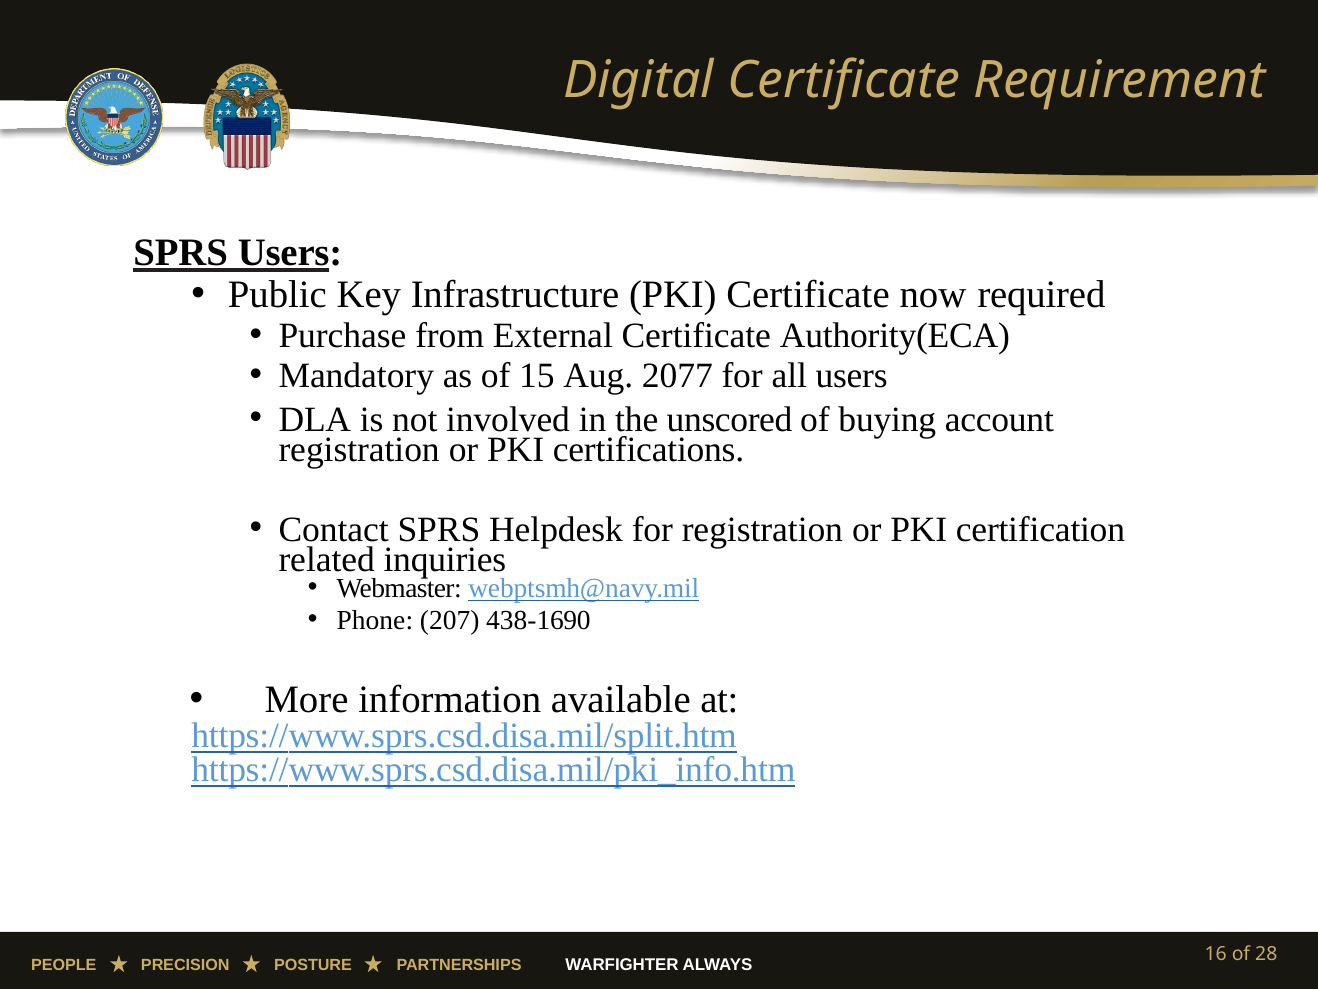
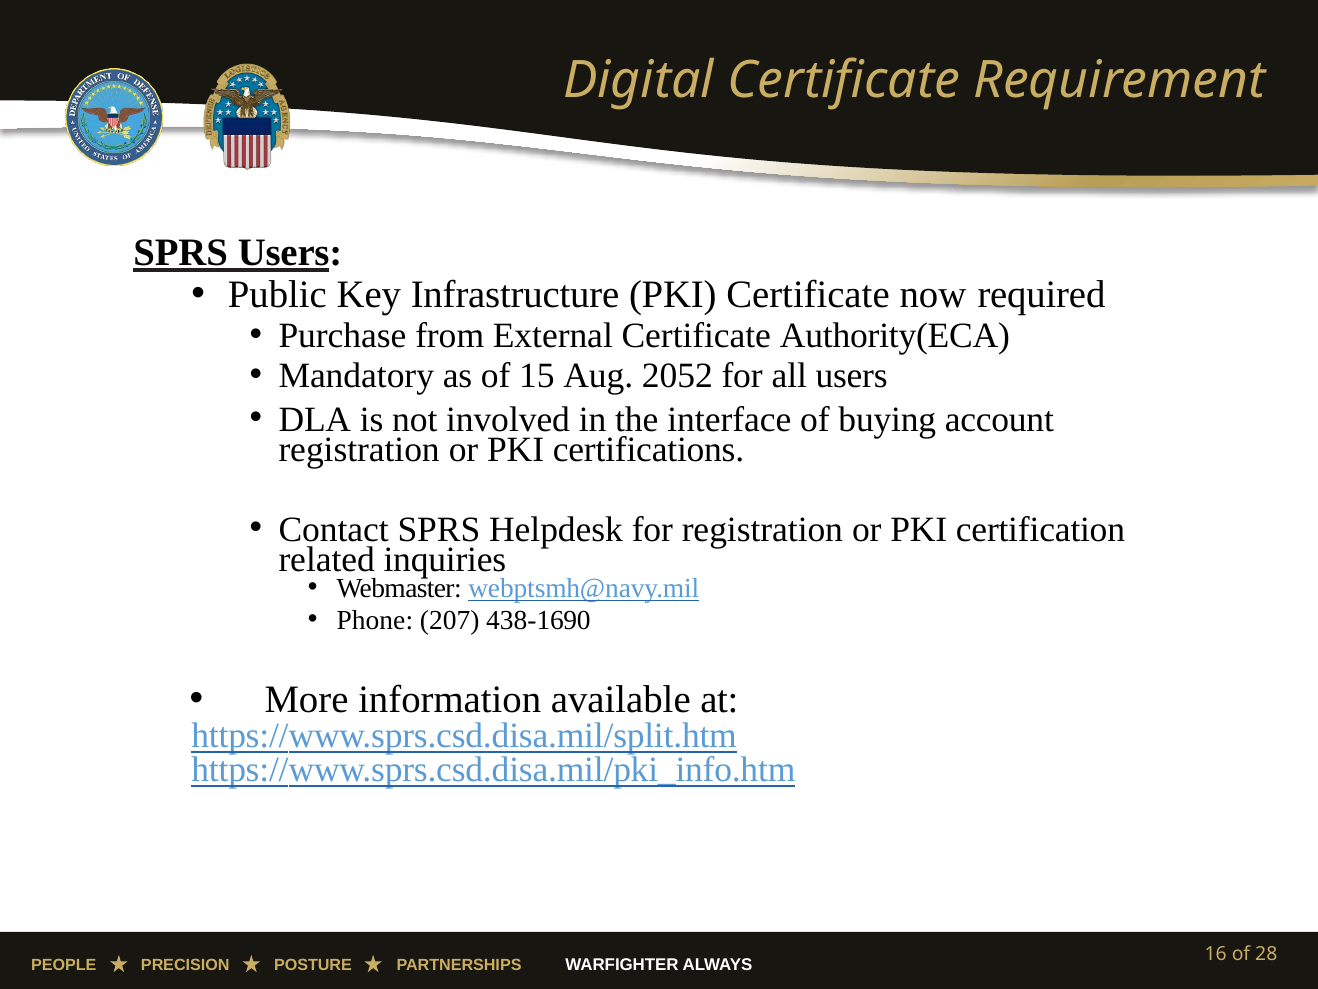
2077: 2077 -> 2052 (677, 376)
unscored: unscored -> interface (729, 419)
